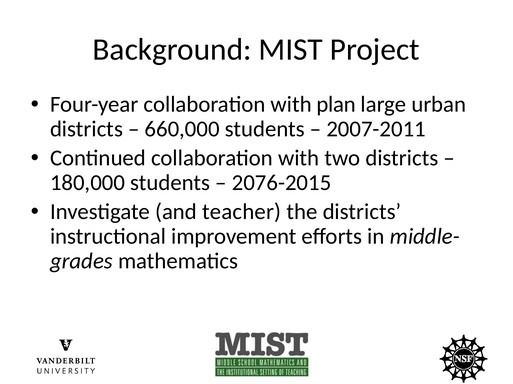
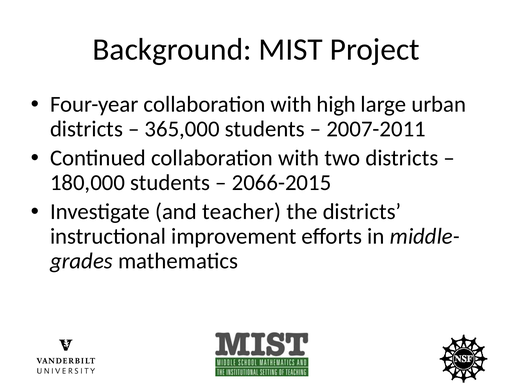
plan: plan -> high (336, 105)
660,000: 660,000 -> 365,000 (182, 129)
2076-2015: 2076-2015 -> 2066-2015 (282, 183)
